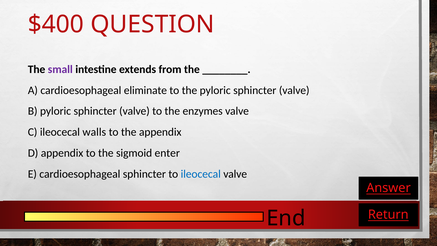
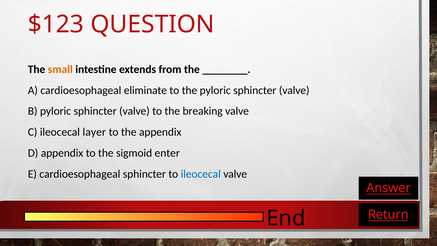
$400: $400 -> $123 (56, 24)
small colour: purple -> orange (60, 69)
enzymes: enzymes -> breaking (203, 111)
walls: walls -> layer (94, 132)
